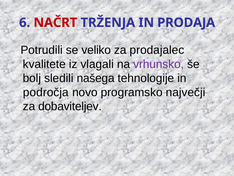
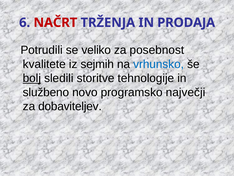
prodajalec: prodajalec -> posebnost (157, 50)
vlagali: vlagali -> sejmih (97, 64)
vrhunsko colour: purple -> blue (159, 64)
bolj underline: none -> present (32, 78)
našega: našega -> storitve (96, 78)
področja: področja -> službeno (46, 92)
